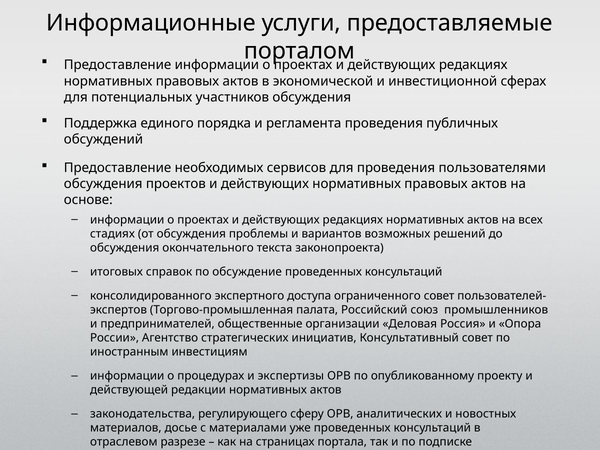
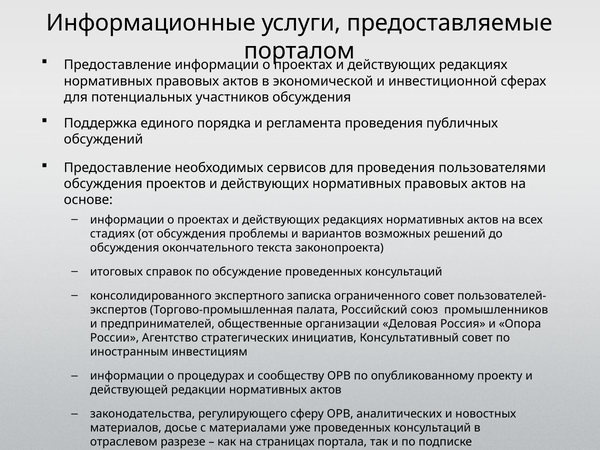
доступа: доступа -> записка (309, 296)
экспертизы: экспертизы -> сообществу (291, 376)
